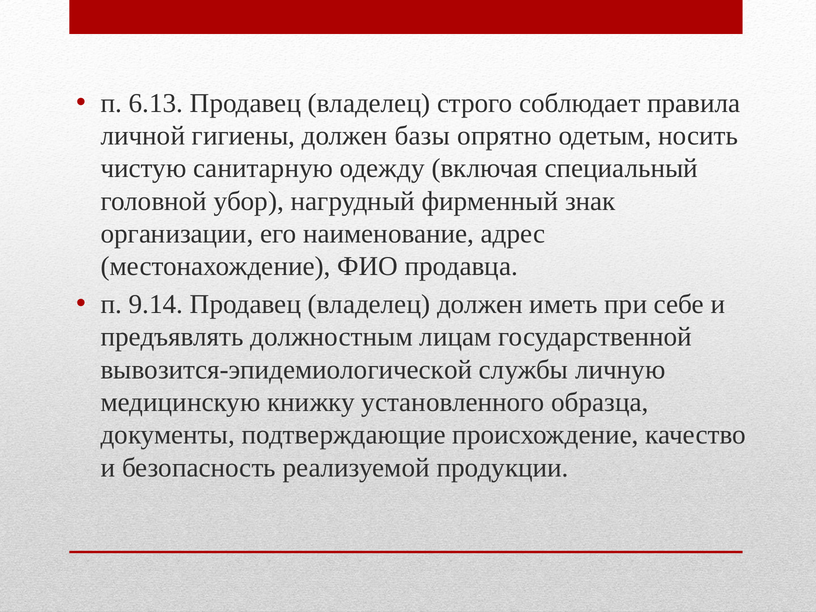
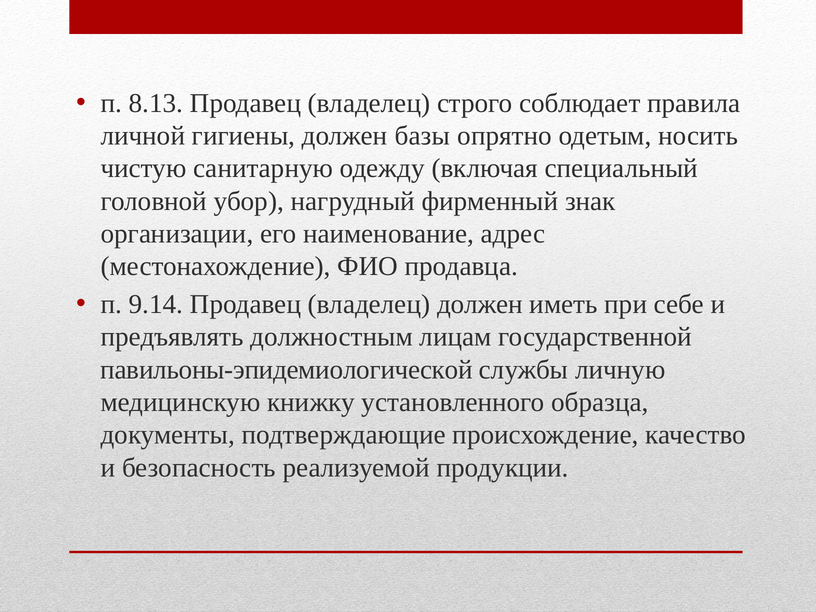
6.13: 6.13 -> 8.13 (156, 103)
вывозится-эпидемиологической: вывозится-эпидемиологической -> павильоны-эпидемиологической (287, 370)
